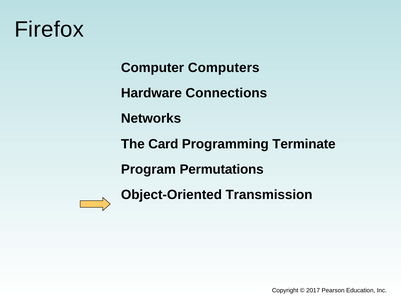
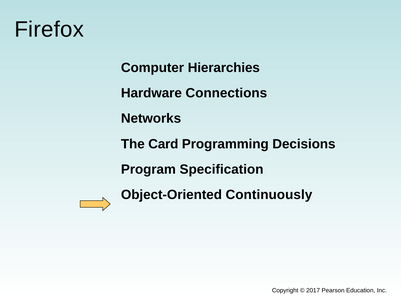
Computers: Computers -> Hierarchies (224, 68)
Terminate: Terminate -> Decisions (304, 144)
Permutations: Permutations -> Specification (222, 169)
Transmission: Transmission -> Continuously (269, 195)
